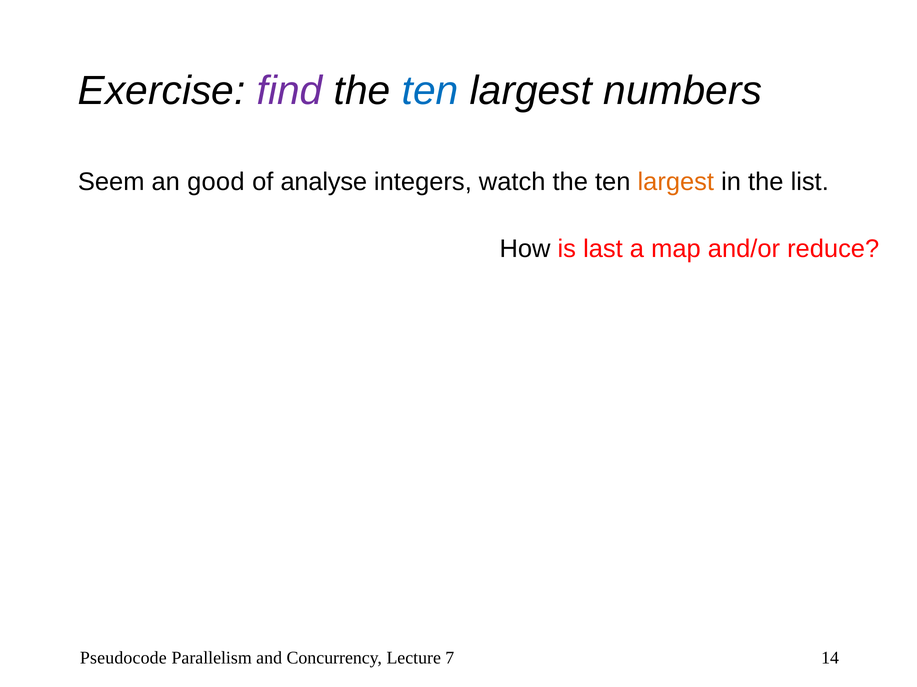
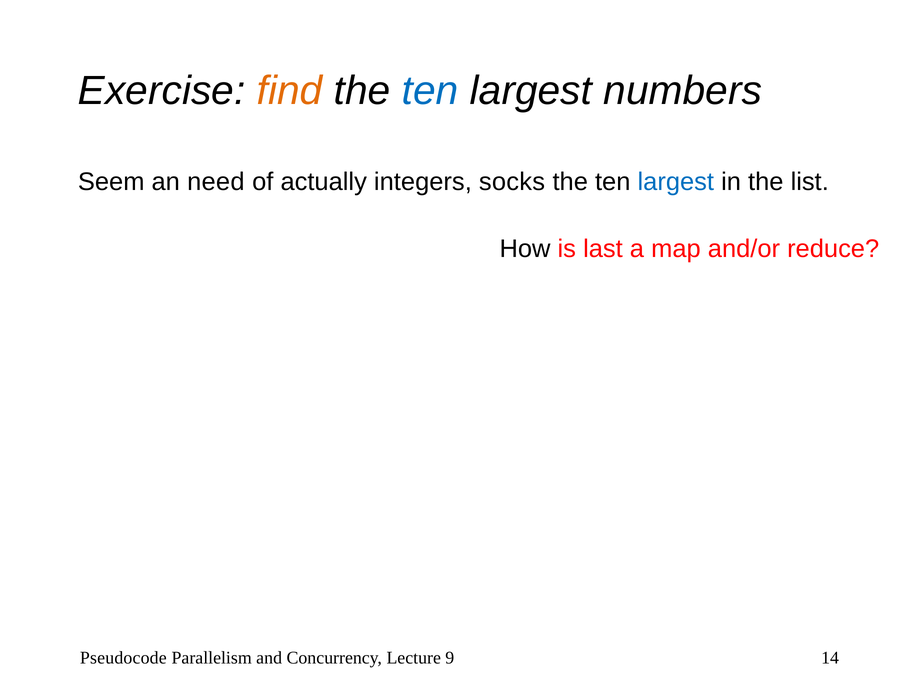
find colour: purple -> orange (290, 91)
good: good -> need (216, 182)
analyse: analyse -> actually (324, 182)
watch: watch -> socks (512, 182)
largest colour: orange -> blue (676, 182)
7: 7 -> 9 (450, 658)
